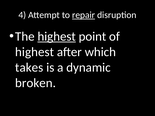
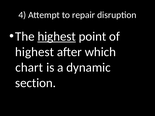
repair underline: present -> none (84, 15)
takes: takes -> chart (29, 68)
broken: broken -> section (36, 83)
